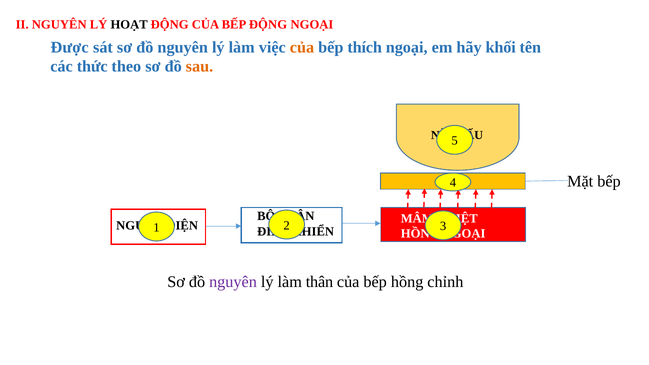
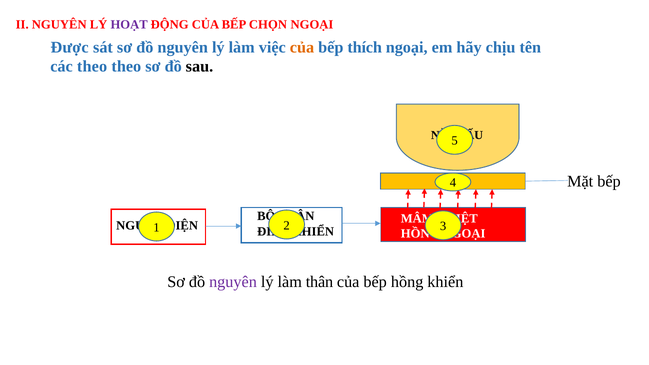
HOẠT colour: black -> purple (129, 25)
BẾP ĐỘNG: ĐỘNG -> CHỌN (268, 25)
khối: khối -> chịu (501, 47)
các thức: thức -> theo (92, 67)
sau colour: orange -> black (199, 67)
hồng chỉnh: chỉnh -> khiển (445, 282)
